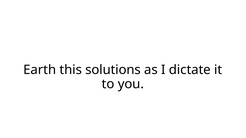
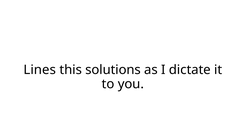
Earth: Earth -> Lines (40, 70)
